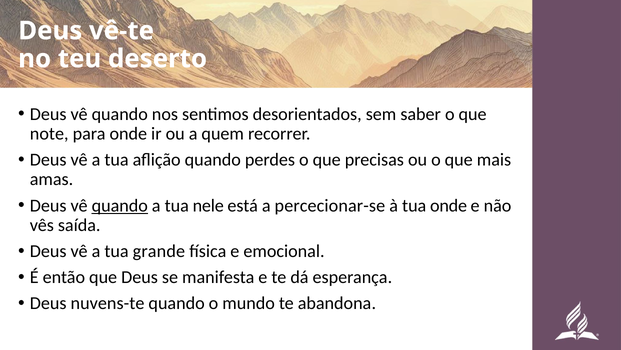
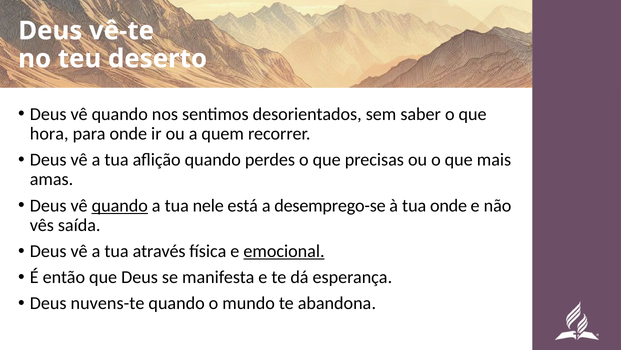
note: note -> hora (49, 134)
percecionar-se: percecionar-se -> desemprego-se (330, 205)
grande: grande -> através (159, 251)
emocional underline: none -> present (284, 251)
